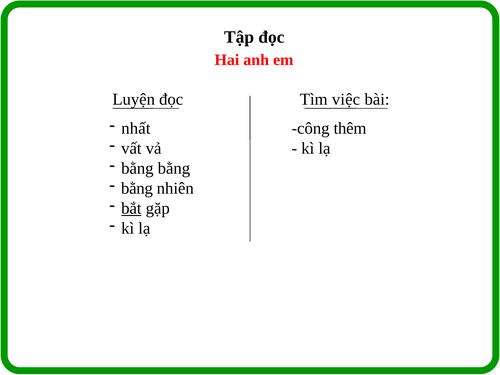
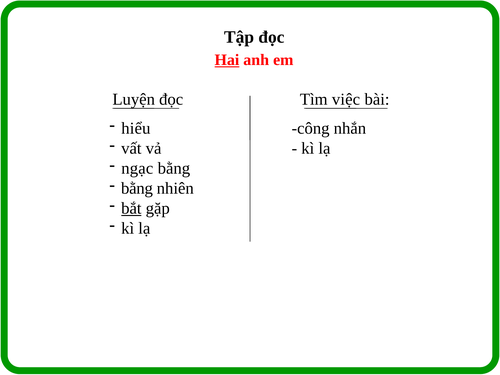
Hai underline: none -> present (227, 60)
nhất: nhất -> hiểu (136, 128)
thêm: thêm -> nhắn (350, 128)
bằng: bằng -> ngạc (137, 168)
